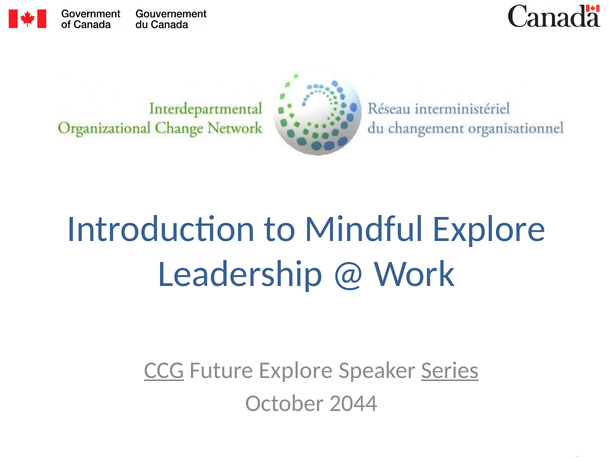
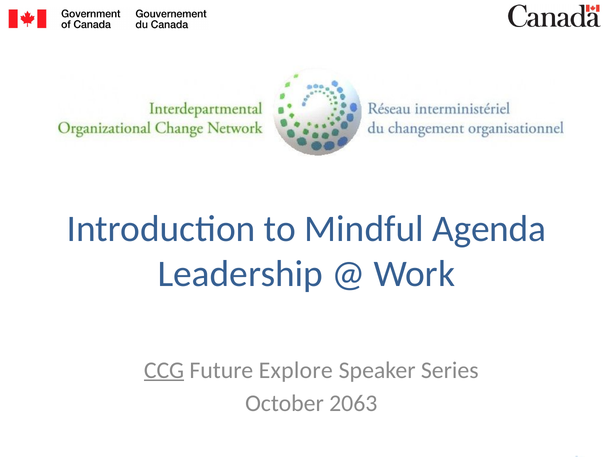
Mindful Explore: Explore -> Agenda (489, 229)
Series underline: present -> none (450, 370)
2044: 2044 -> 2063 (353, 403)
